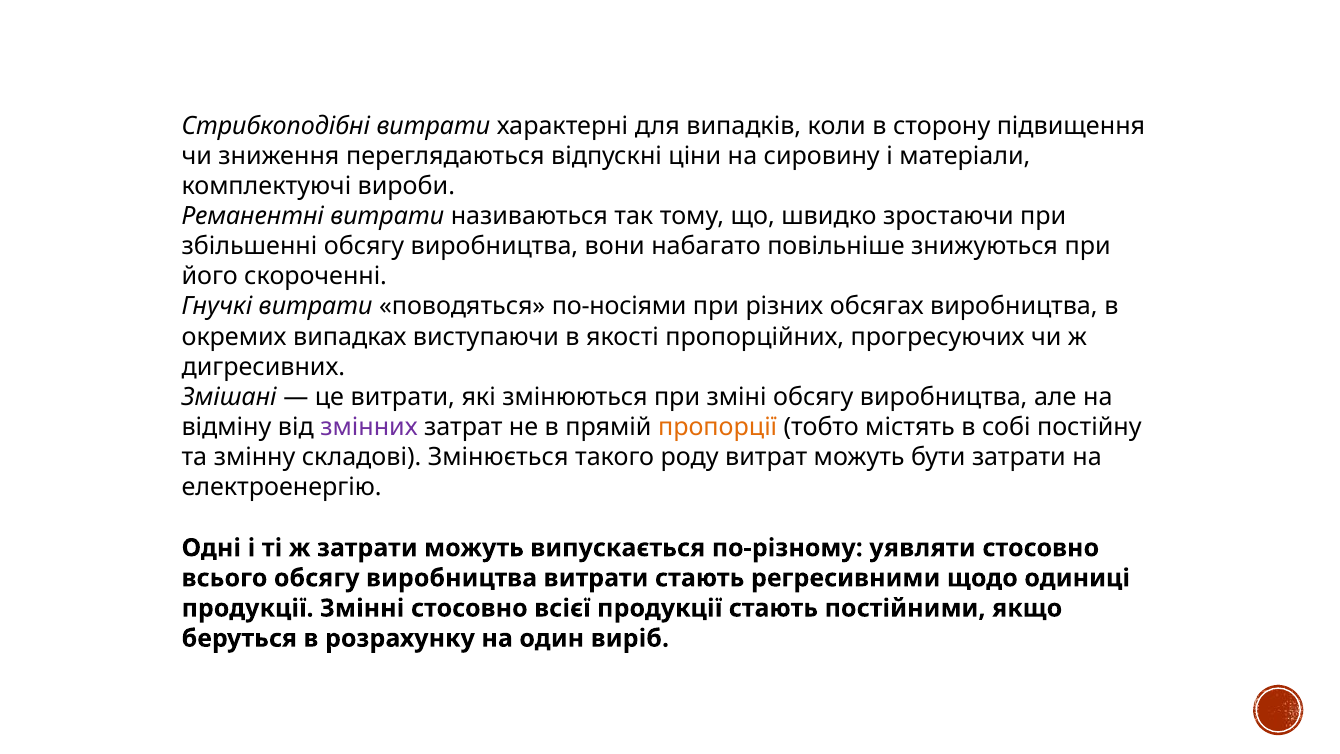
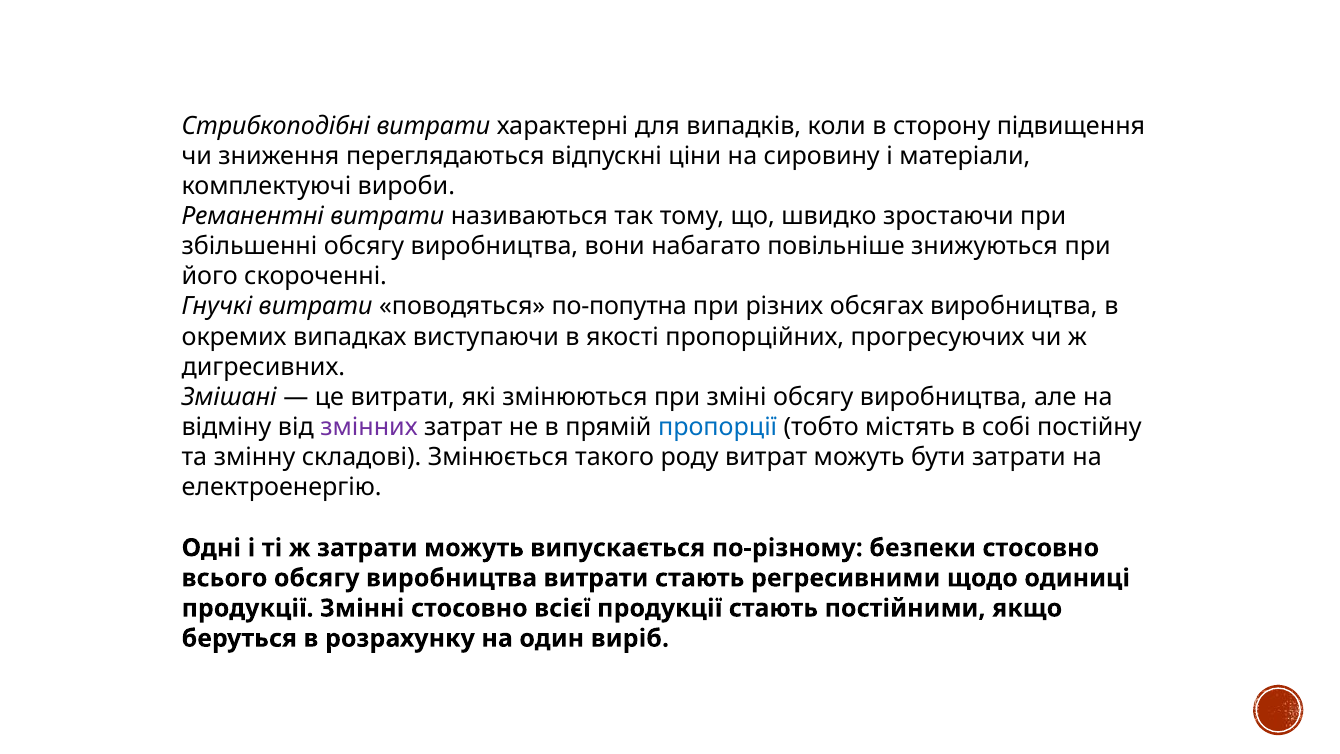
по-носіями: по-носіями -> по-попутна (619, 307)
пропорції colour: orange -> blue (718, 427)
уявляти: уявляти -> безпеки (923, 548)
